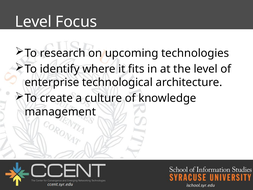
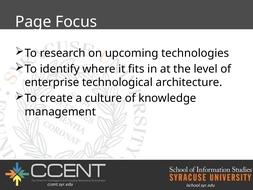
Level: Level -> Page (33, 22)
